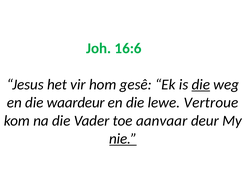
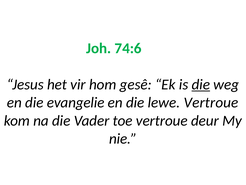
16:6: 16:6 -> 74:6 (128, 48)
waardeur: waardeur -> evangelie (76, 102)
toe aanvaar: aanvaar -> vertroue (162, 120)
nie underline: present -> none (123, 138)
